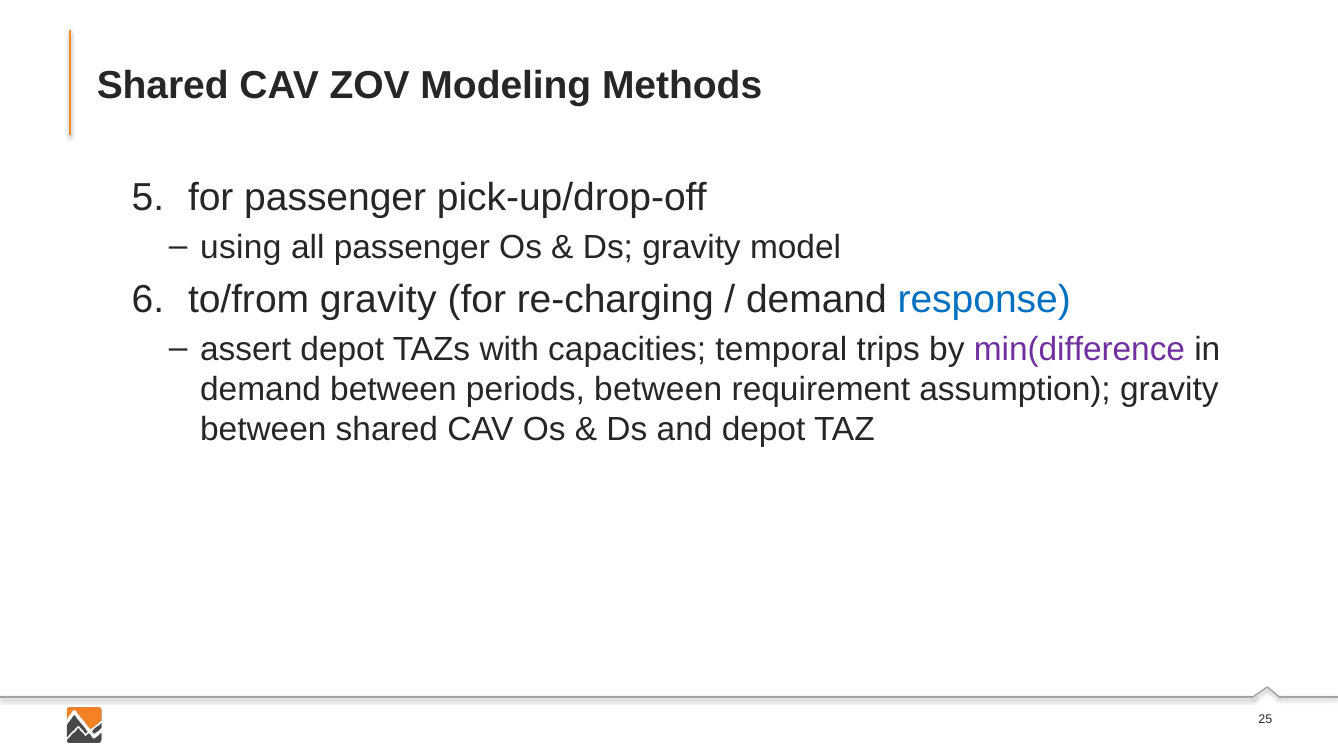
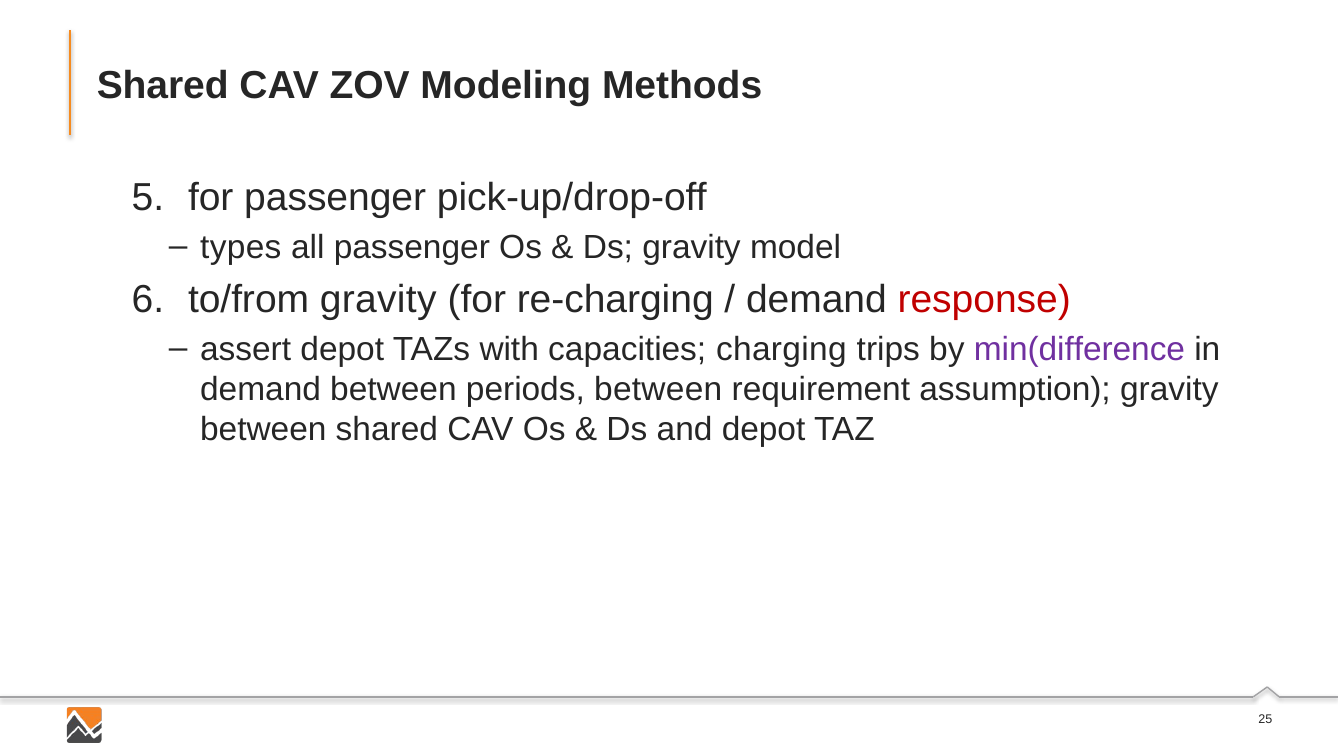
using: using -> types (241, 248)
response colour: blue -> red (984, 300)
temporal: temporal -> charging (781, 349)
